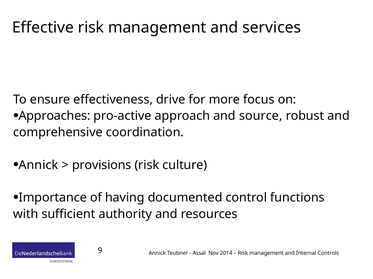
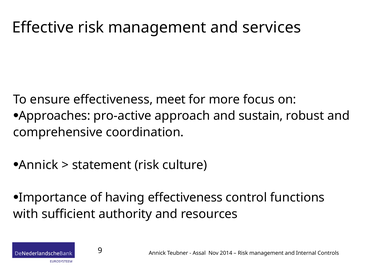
drive: drive -> meet (171, 100)
source: source -> sustain (261, 116)
provisions: provisions -> statement (102, 165)
having documented: documented -> effectiveness (185, 198)
